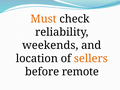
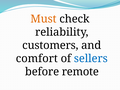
weekends: weekends -> customers (50, 45)
location: location -> comfort (37, 59)
sellers colour: orange -> blue (91, 59)
